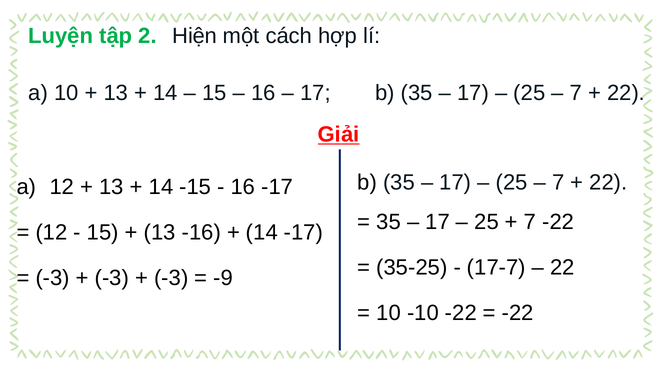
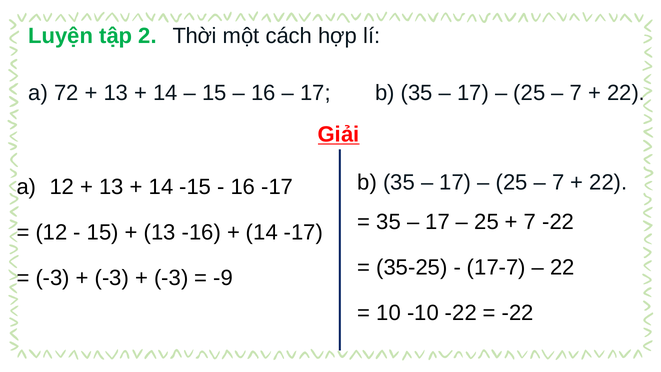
Hiện: Hiện -> Thời (195, 36)
a 10: 10 -> 72 (66, 93)
